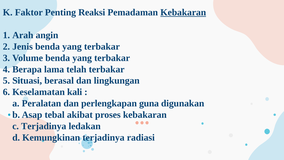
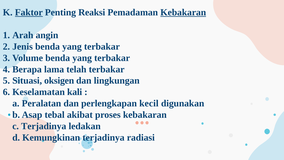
Faktor underline: none -> present (29, 12)
berasal: berasal -> oksigen (59, 81)
guna: guna -> kecil (149, 103)
